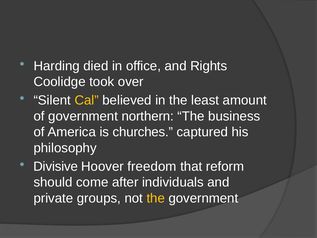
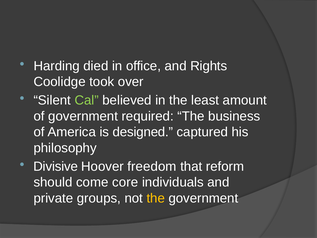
Cal colour: yellow -> light green (87, 100)
northern: northern -> required (148, 116)
churches: churches -> designed (143, 132)
after: after -> core (125, 182)
